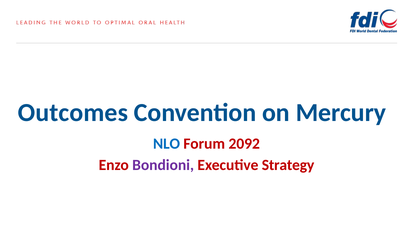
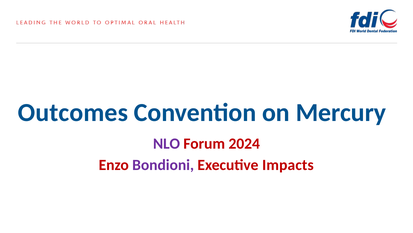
NLO colour: blue -> purple (167, 143)
2092: 2092 -> 2024 (244, 143)
Strategy: Strategy -> Impacts (288, 164)
